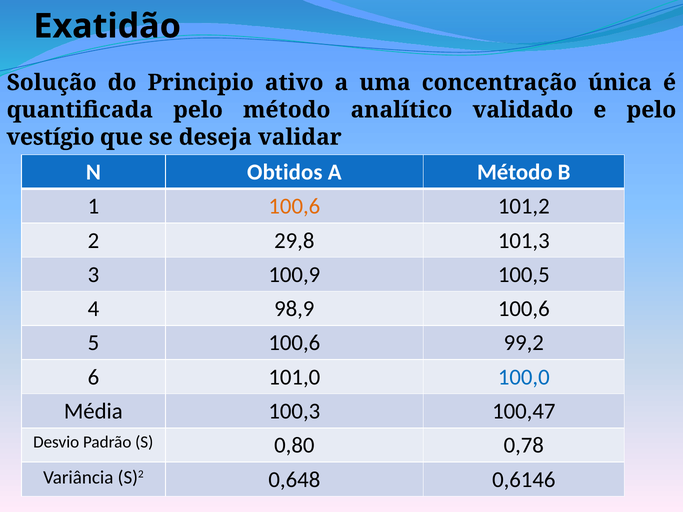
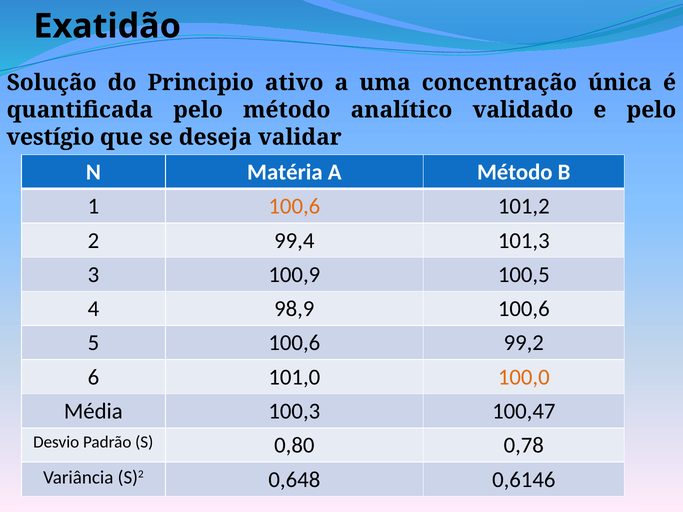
Obtidos: Obtidos -> Matéria (285, 172)
29,8: 29,8 -> 99,4 (294, 241)
100,0 colour: blue -> orange (524, 377)
